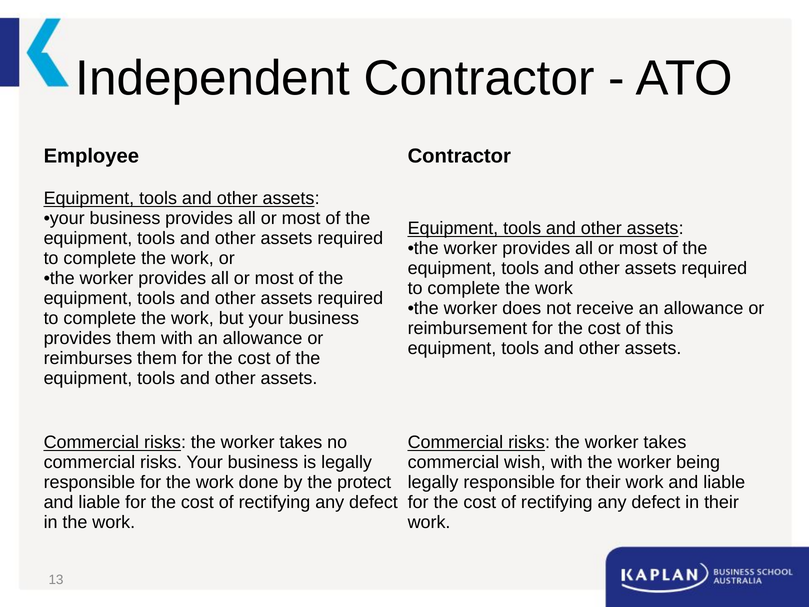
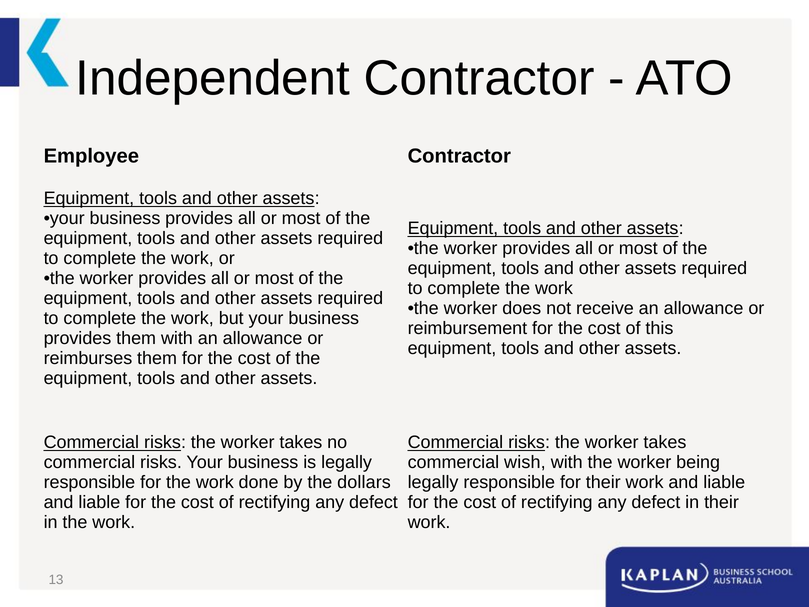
protect: protect -> dollars (364, 482)
